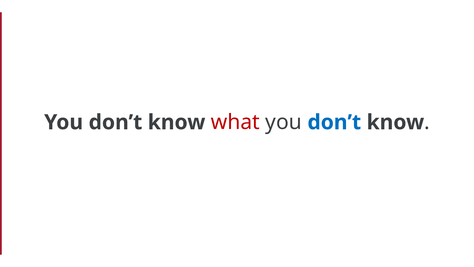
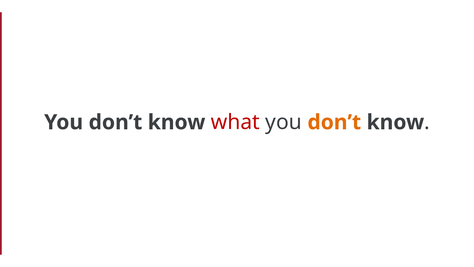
don’t colour: blue -> orange (334, 122)
